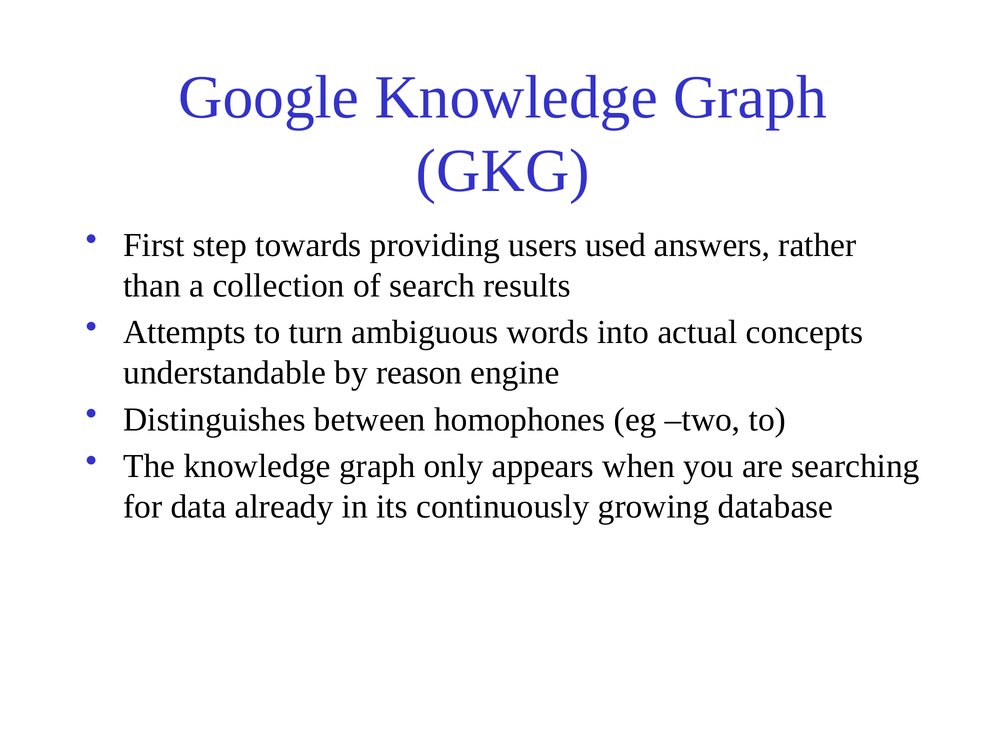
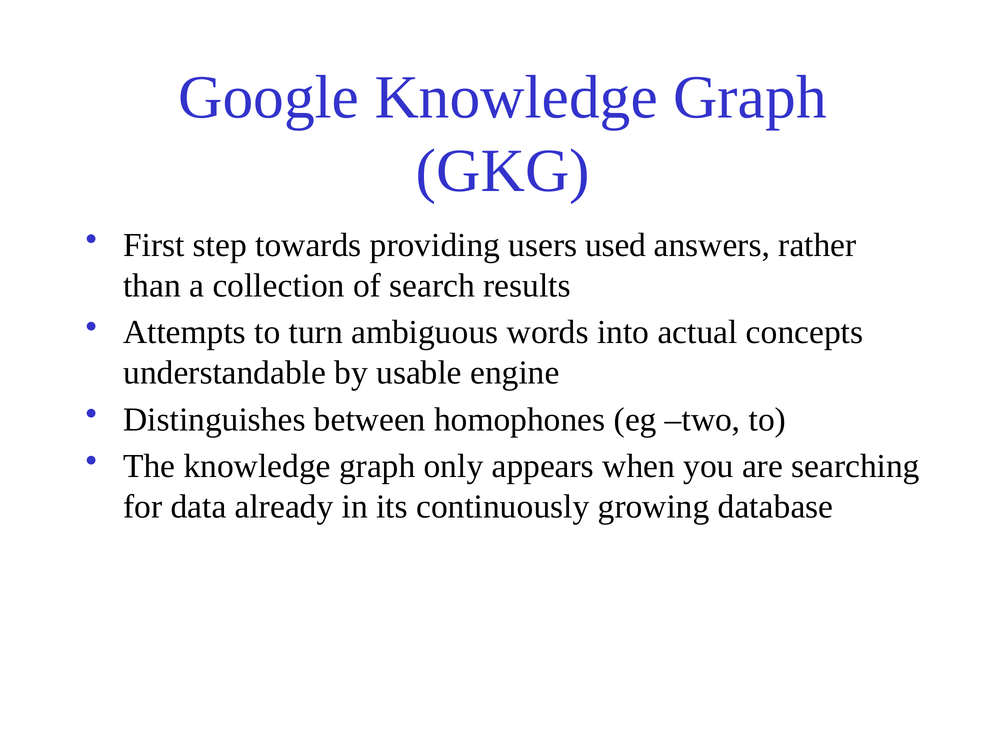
reason: reason -> usable (419, 373)
